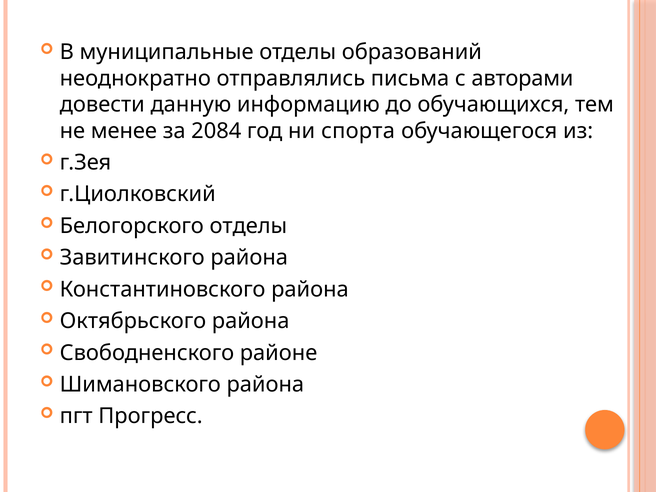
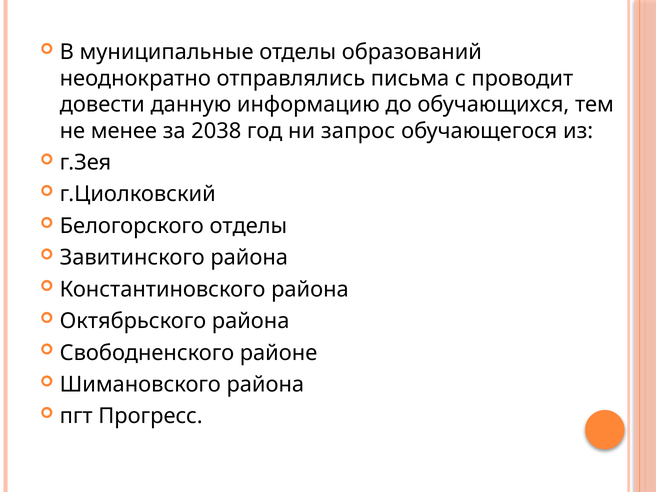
авторами: авторами -> проводит (522, 78)
2084: 2084 -> 2038 (216, 131)
спорта: спорта -> запрос (358, 131)
